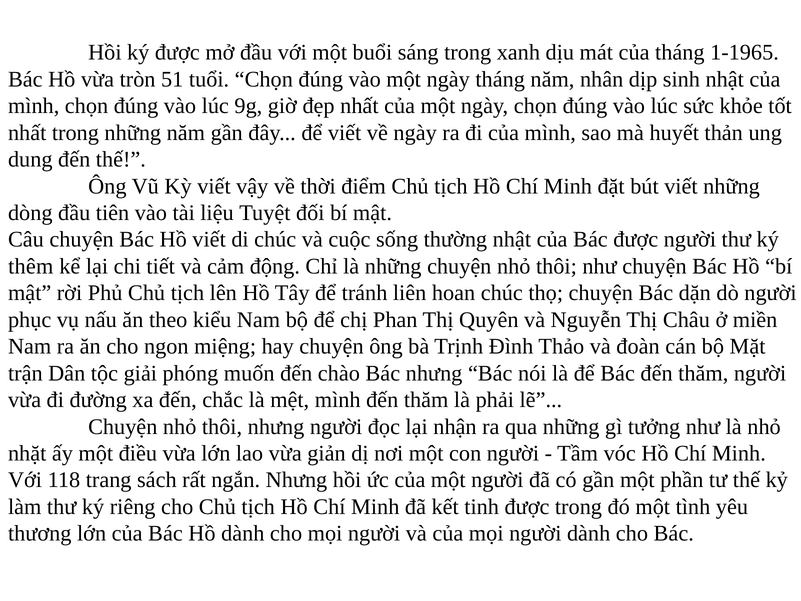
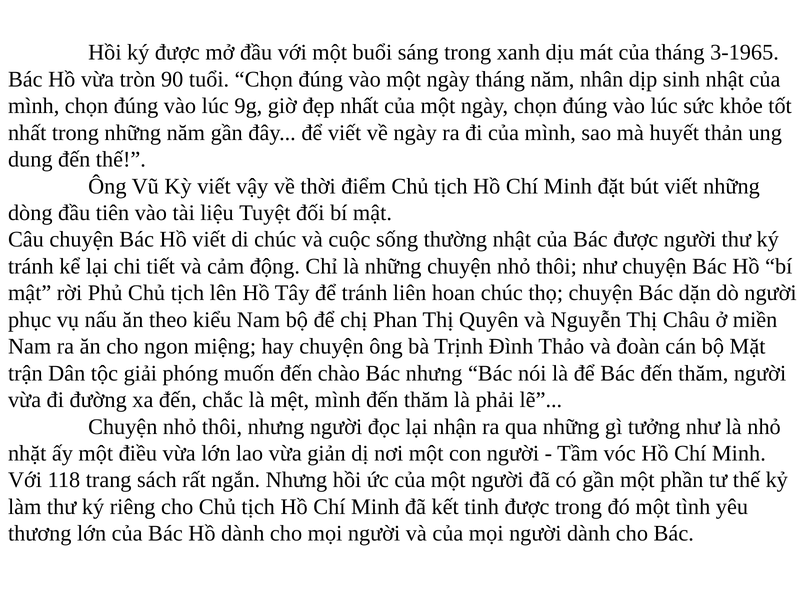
1-1965: 1-1965 -> 3-1965 (744, 53)
51: 51 -> 90 (172, 79)
thêm: thêm -> tránh (31, 266)
